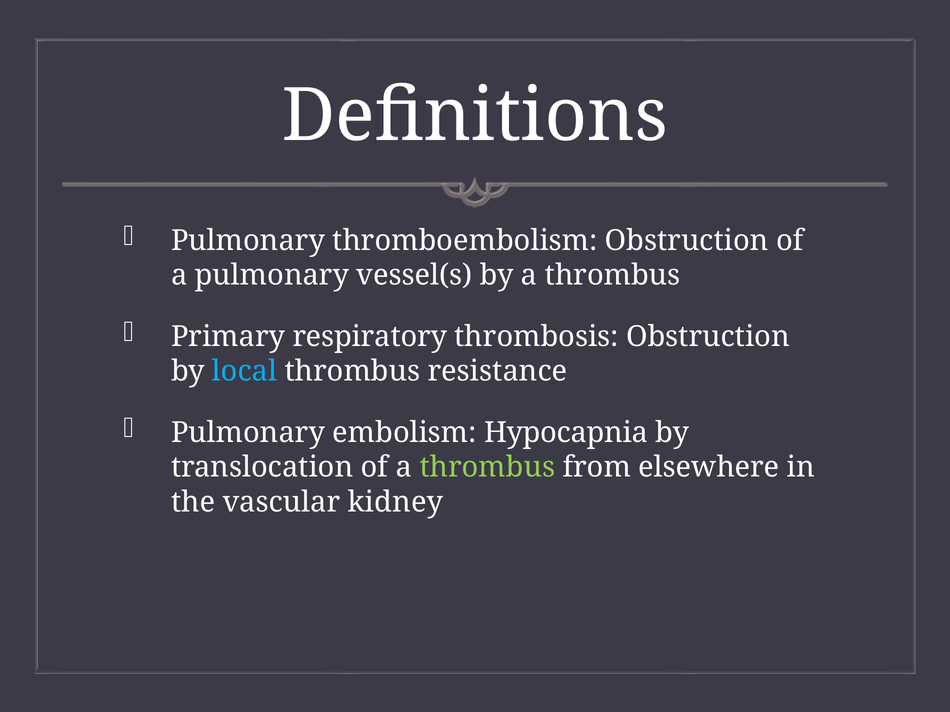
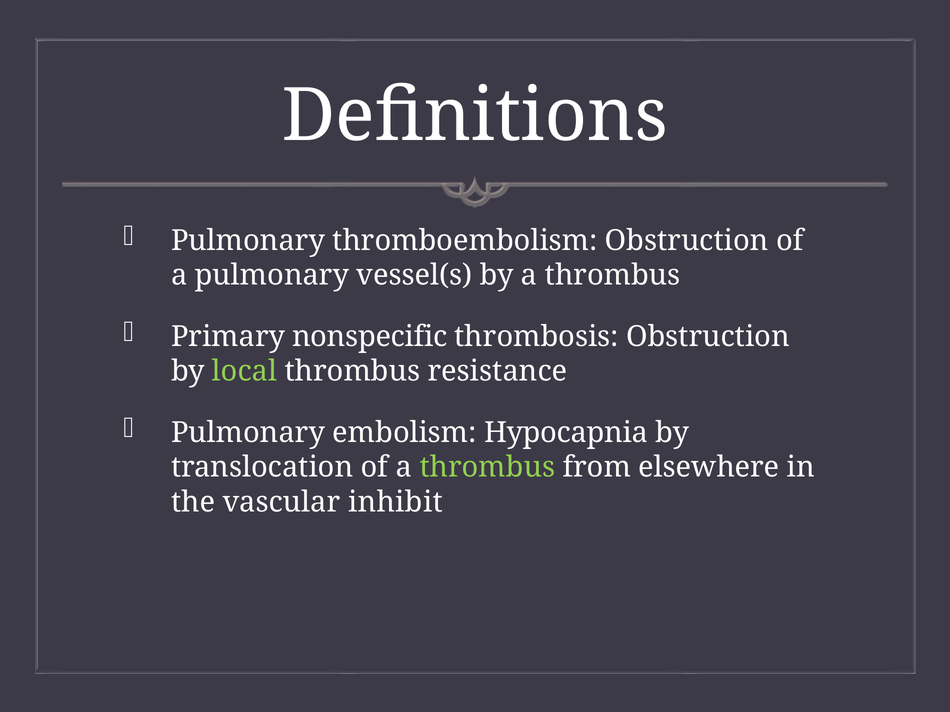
respiratory: respiratory -> nonspecific (370, 337)
local colour: light blue -> light green (245, 372)
kidney: kidney -> inhibit (395, 502)
